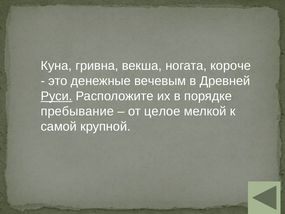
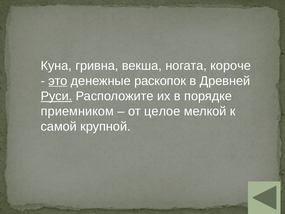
это underline: none -> present (58, 81)
вечевым: вечевым -> раскопок (160, 81)
пребывание: пребывание -> приемником (77, 111)
